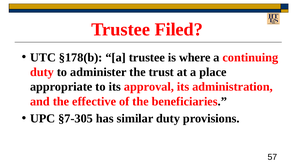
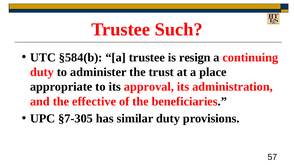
Filed: Filed -> Such (179, 30)
§178(b: §178(b -> §584(b (81, 58)
where: where -> resign (195, 58)
